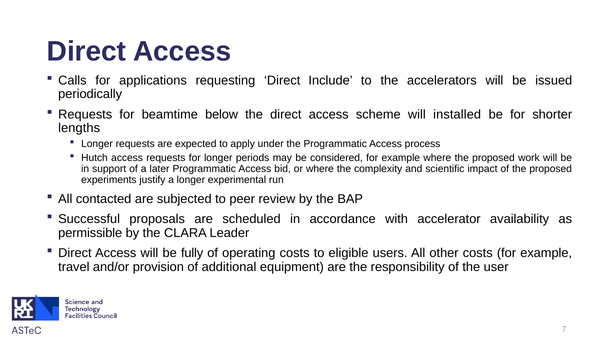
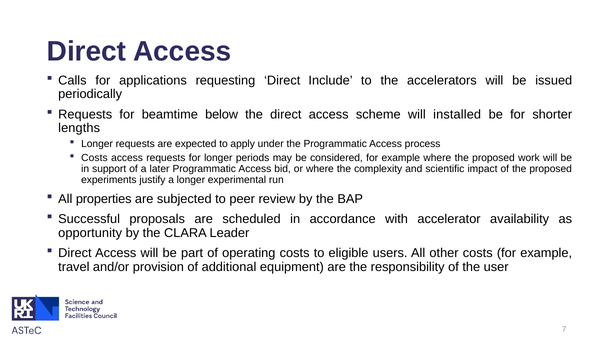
Hutch: Hutch -> Costs (94, 158)
contacted: contacted -> properties (104, 199)
permissible: permissible -> opportunity (90, 233)
fully: fully -> part (192, 253)
